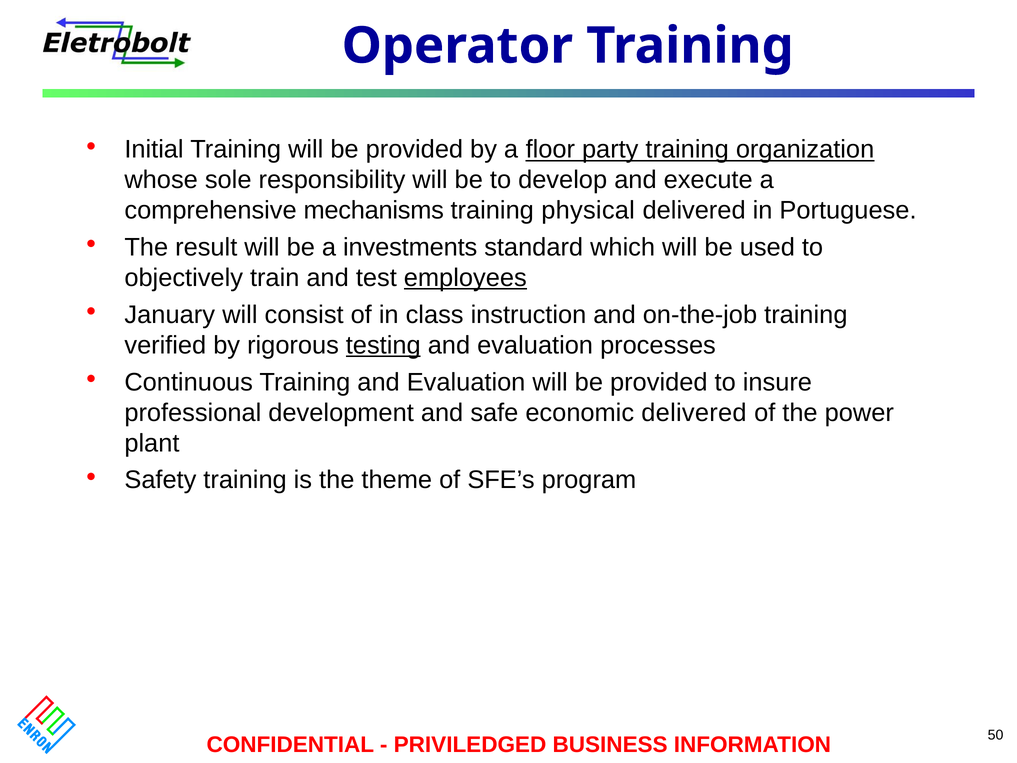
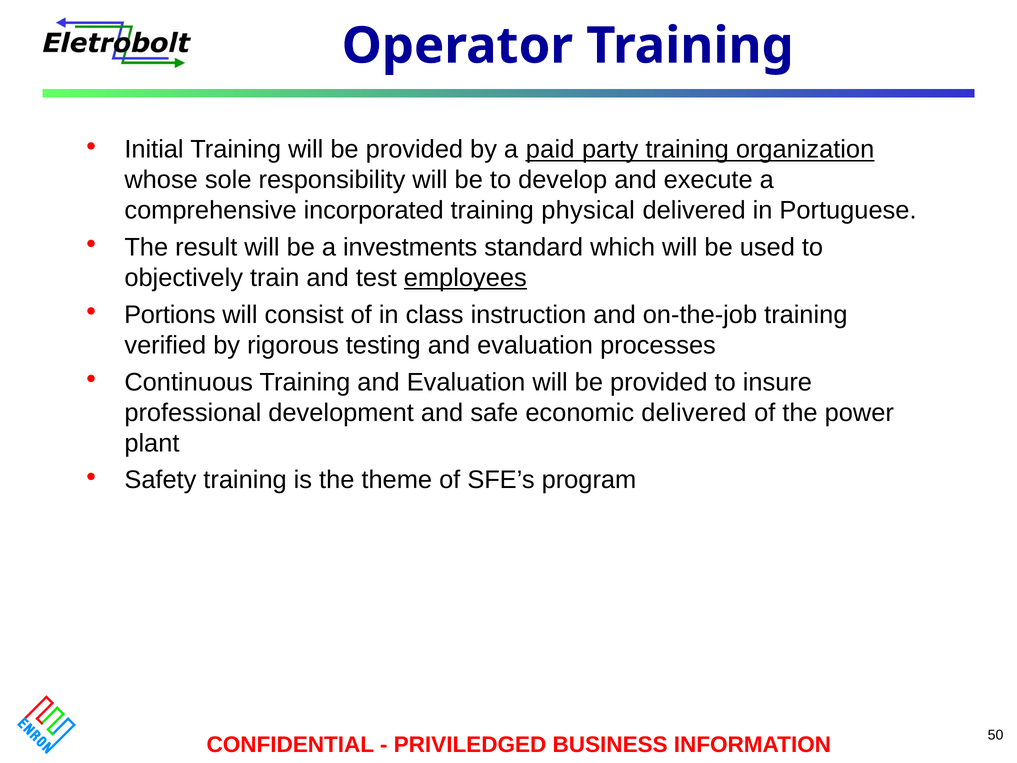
floor: floor -> paid (550, 149)
mechanisms: mechanisms -> incorporated (374, 210)
January: January -> Portions (170, 315)
testing underline: present -> none (383, 345)
